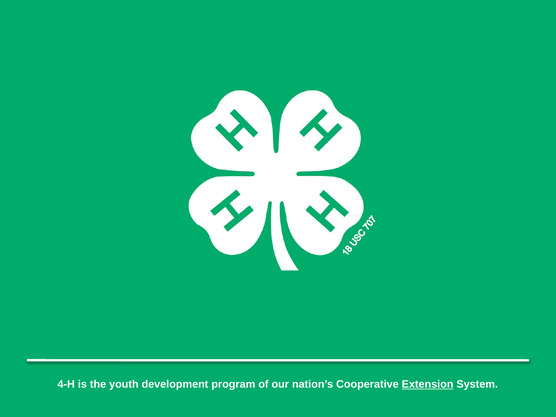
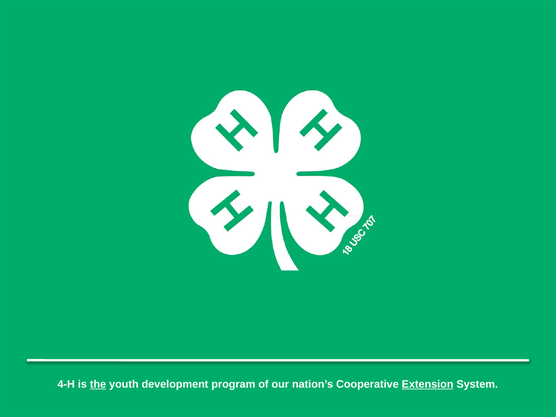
the underline: none -> present (98, 384)
